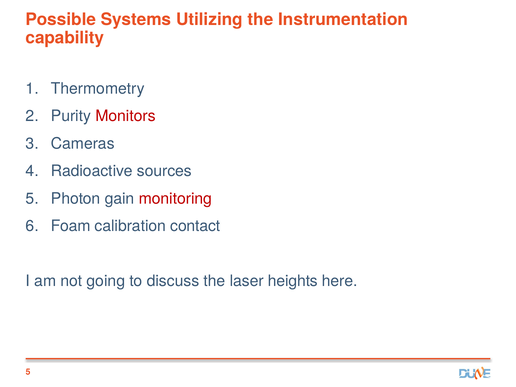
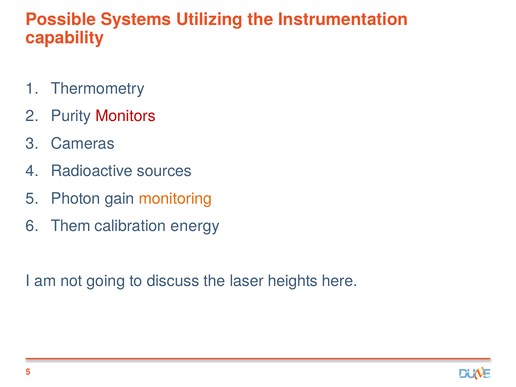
monitoring colour: red -> orange (175, 199)
Foam: Foam -> Them (71, 226)
contact: contact -> energy (195, 226)
